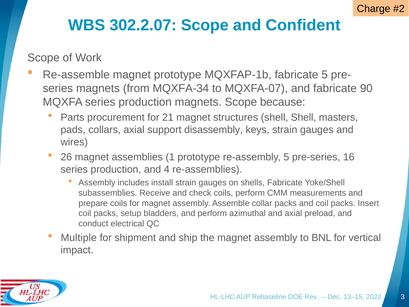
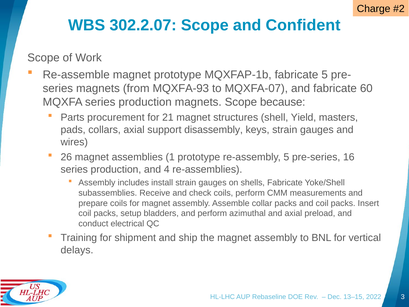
MQXFA-34: MQXFA-34 -> MQXFA-93 (181, 88)
90: 90 -> 60 (366, 88)
shell Shell: Shell -> Yield (303, 117)
Multiple: Multiple -> Training (79, 238)
impact: impact -> delays (77, 250)
